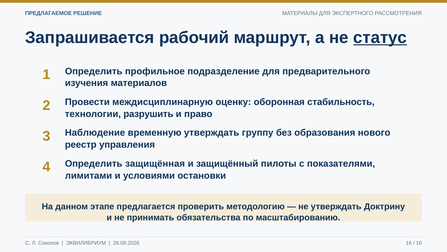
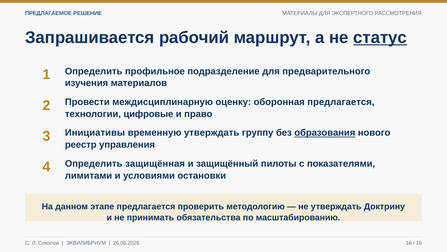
оборонная стабильность: стабильность -> предлагается (341, 102)
разрушить: разрушить -> цифровые (148, 114)
Наблюдение: Наблюдение -> Инициативы (95, 133)
образования underline: none -> present (325, 133)
